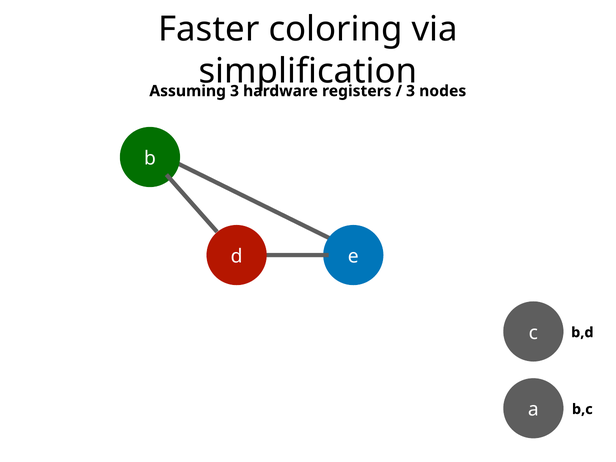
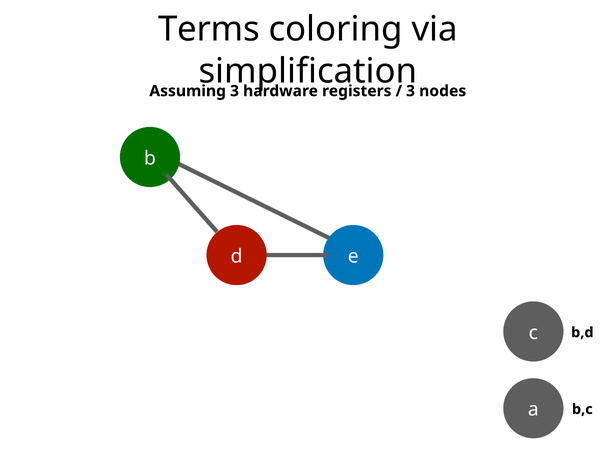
Faster: Faster -> Terms (209, 29)
